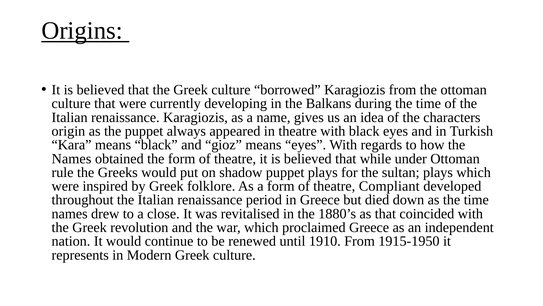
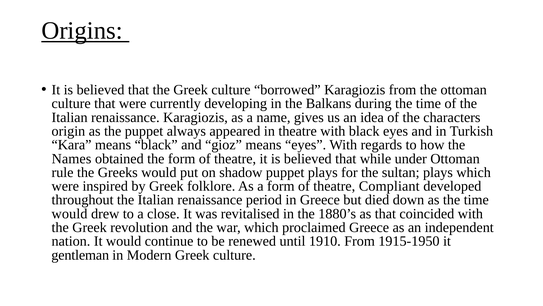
names: names -> would (70, 213)
represents: represents -> gentleman (80, 255)
